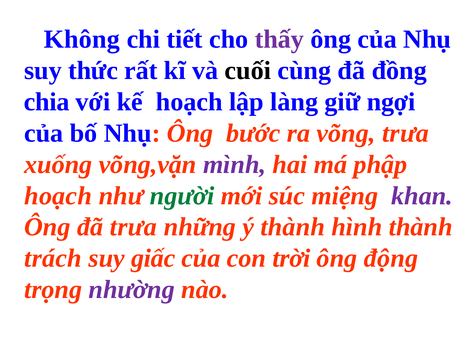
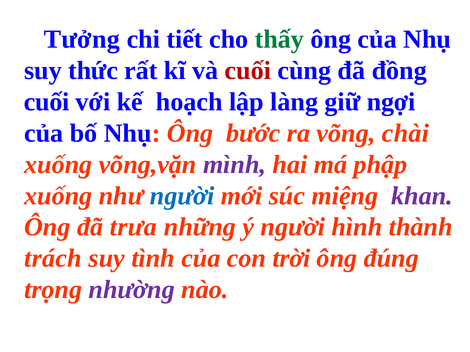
Không: Không -> Tưởng (82, 39)
thấy colour: purple -> green (279, 39)
cuối colour: black -> red (248, 71)
chia: chia -> cuối (47, 102)
võng trưa: trưa -> chài (406, 133)
hoạch: hoạch -> xuống (58, 196)
người colour: green -> blue (182, 196)
ý thành: thành -> người (293, 227)
giấc: giấc -> tình (153, 259)
động: động -> đúng (391, 259)
